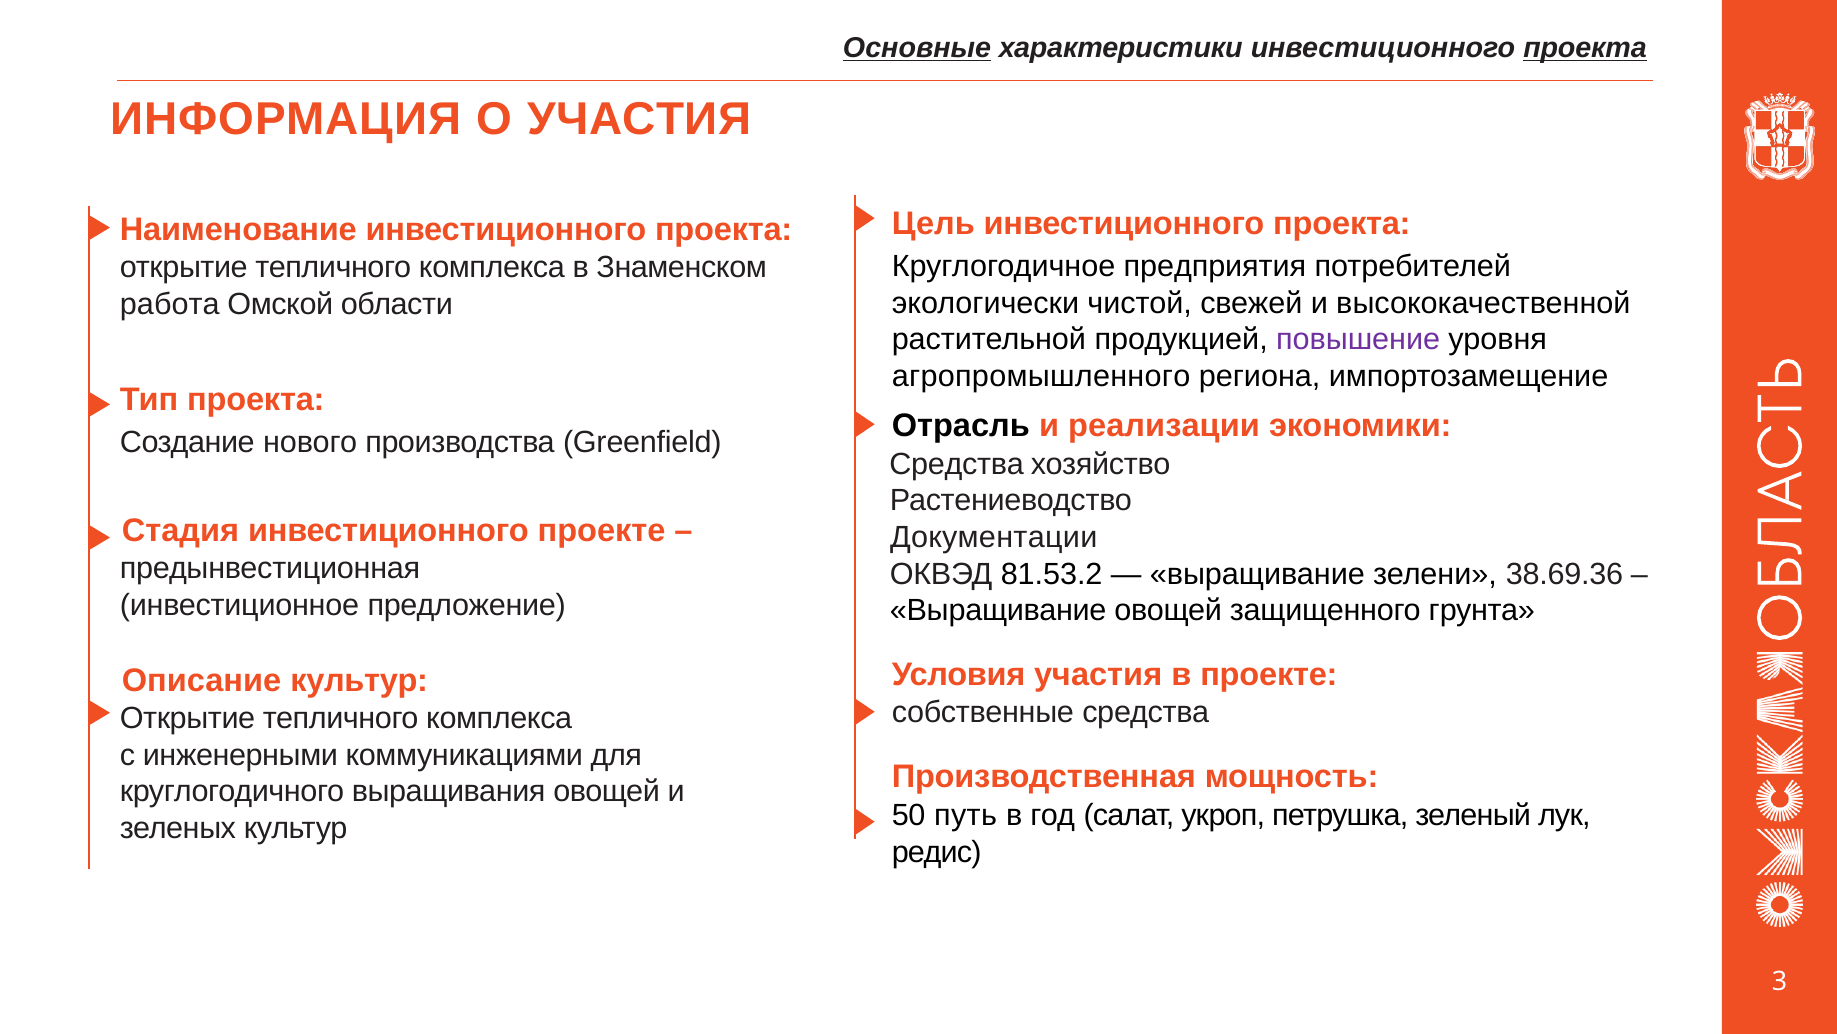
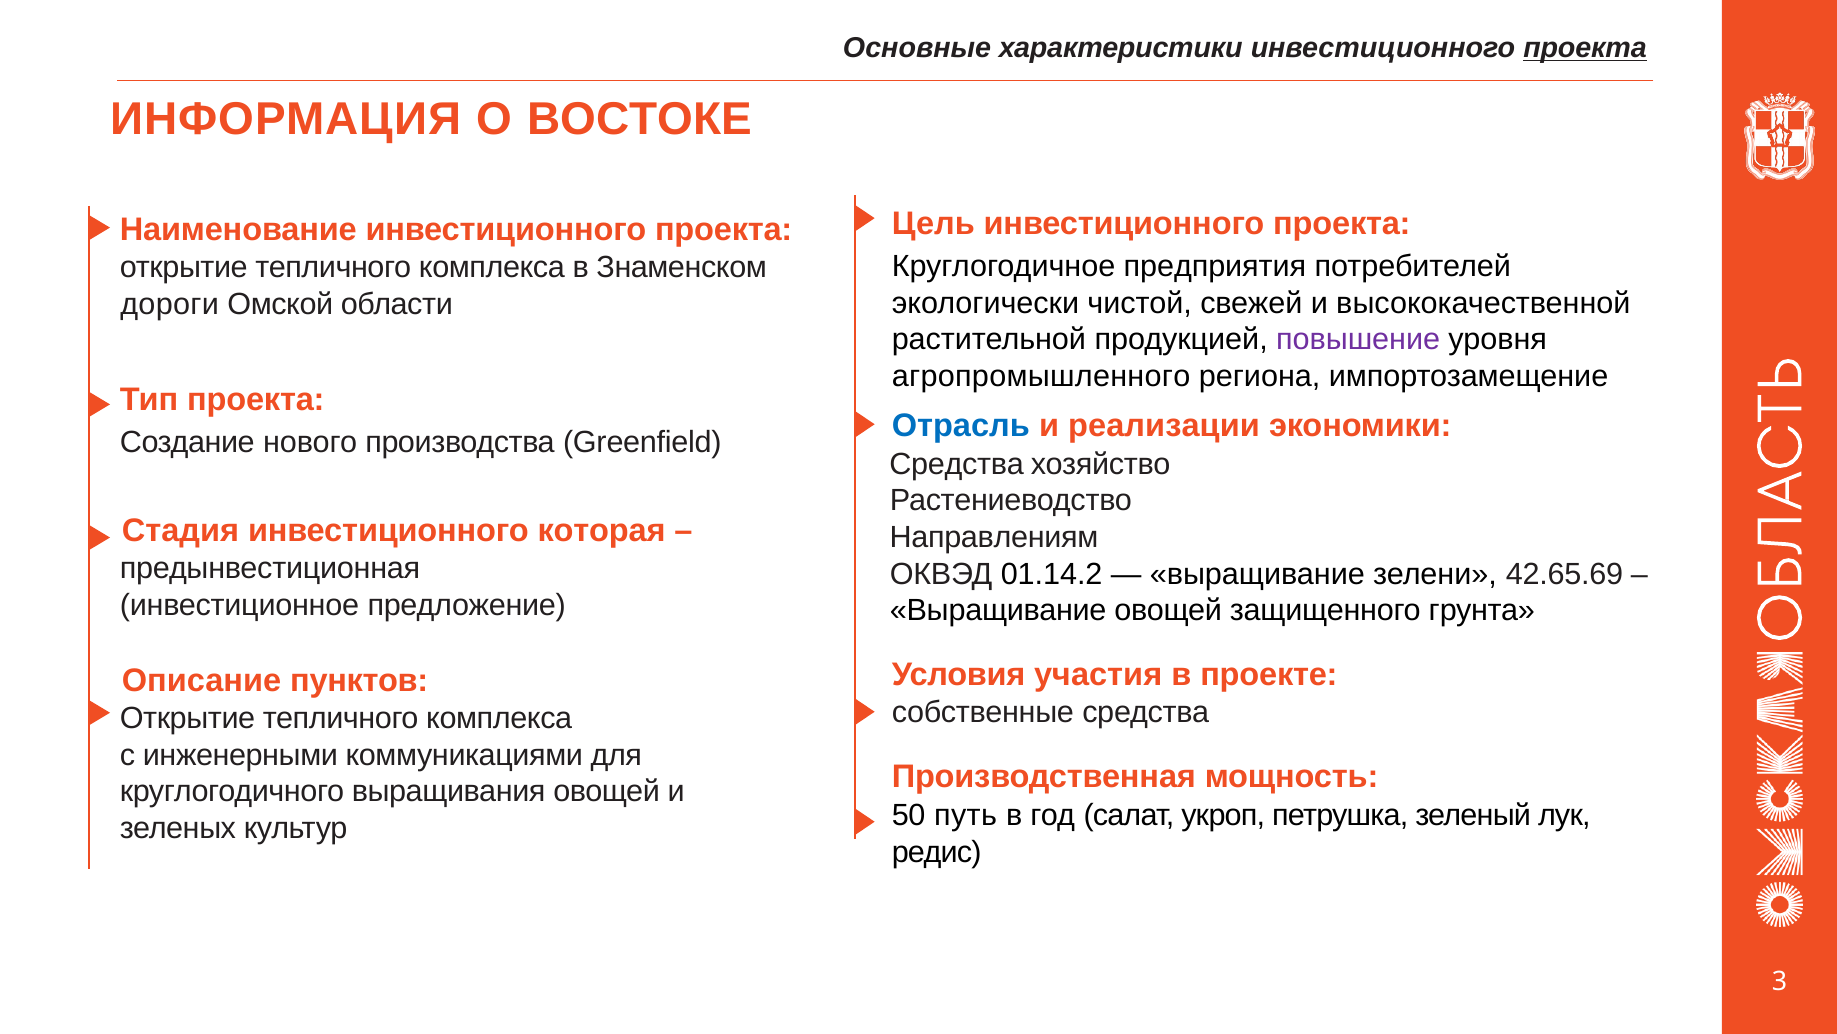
Основные underline: present -> none (917, 48)
О УЧАСТИЯ: УЧАСТИЯ -> ВОСТОКЕ (640, 119)
работа: работа -> дороги (170, 304)
Отрасль colour: black -> blue (961, 426)
инвестиционного проекте: проекте -> которая (602, 531)
Документации: Документации -> Направлениям (994, 537)
81.53.2: 81.53.2 -> 01.14.2 (1052, 574)
38.69.36: 38.69.36 -> 42.65.69 (1565, 574)
Описание культур: культур -> пунктов (359, 680)
